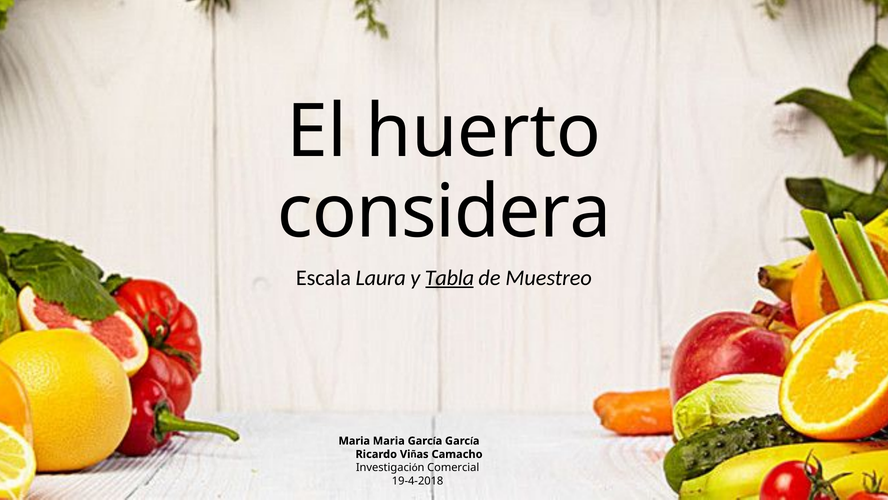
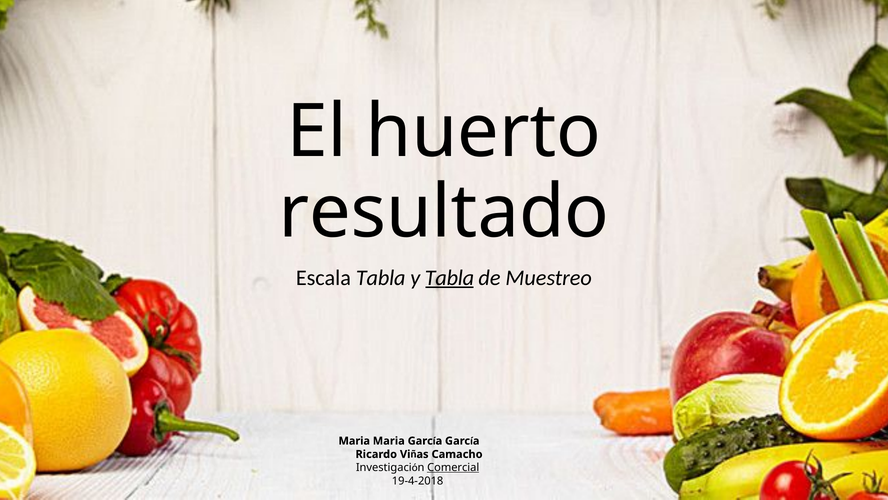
considera: considera -> resultado (444, 212)
Escala Laura: Laura -> Tabla (381, 278)
Comercial underline: none -> present (453, 467)
